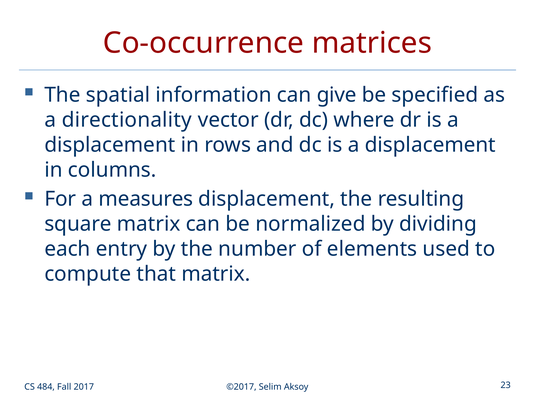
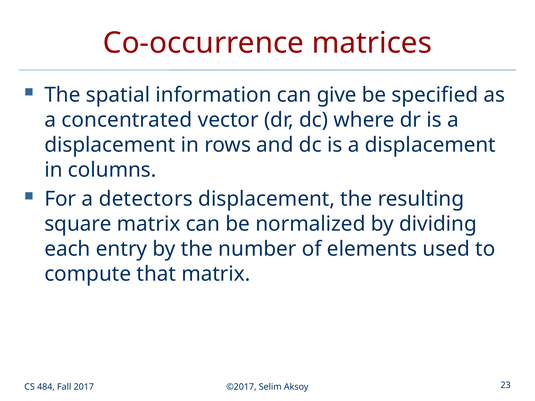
directionality: directionality -> concentrated (127, 120)
measures: measures -> detectors (146, 199)
